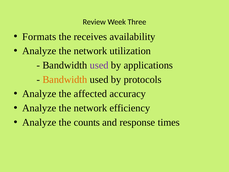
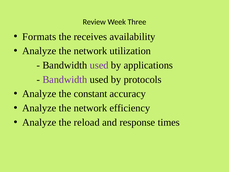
Bandwidth colour: orange -> purple (65, 79)
affected: affected -> constant (90, 94)
counts: counts -> reload (87, 122)
